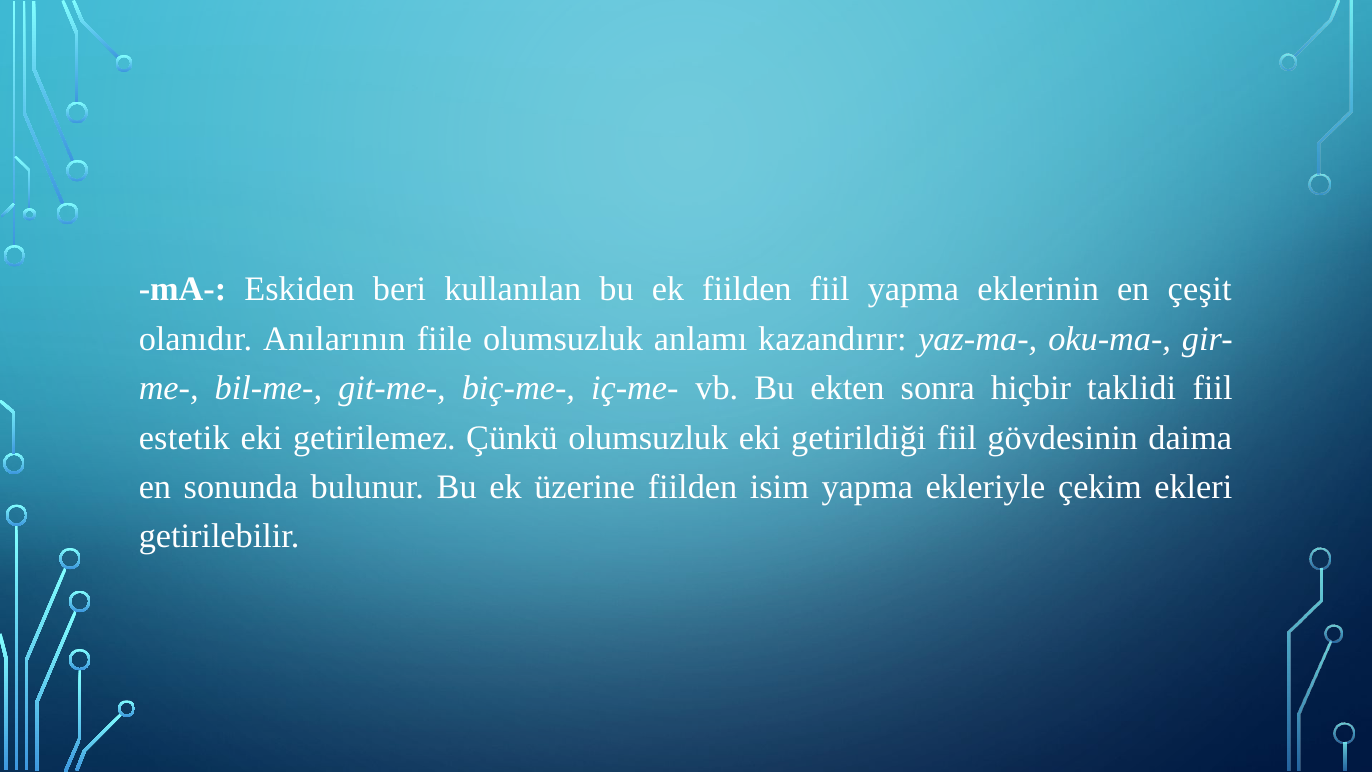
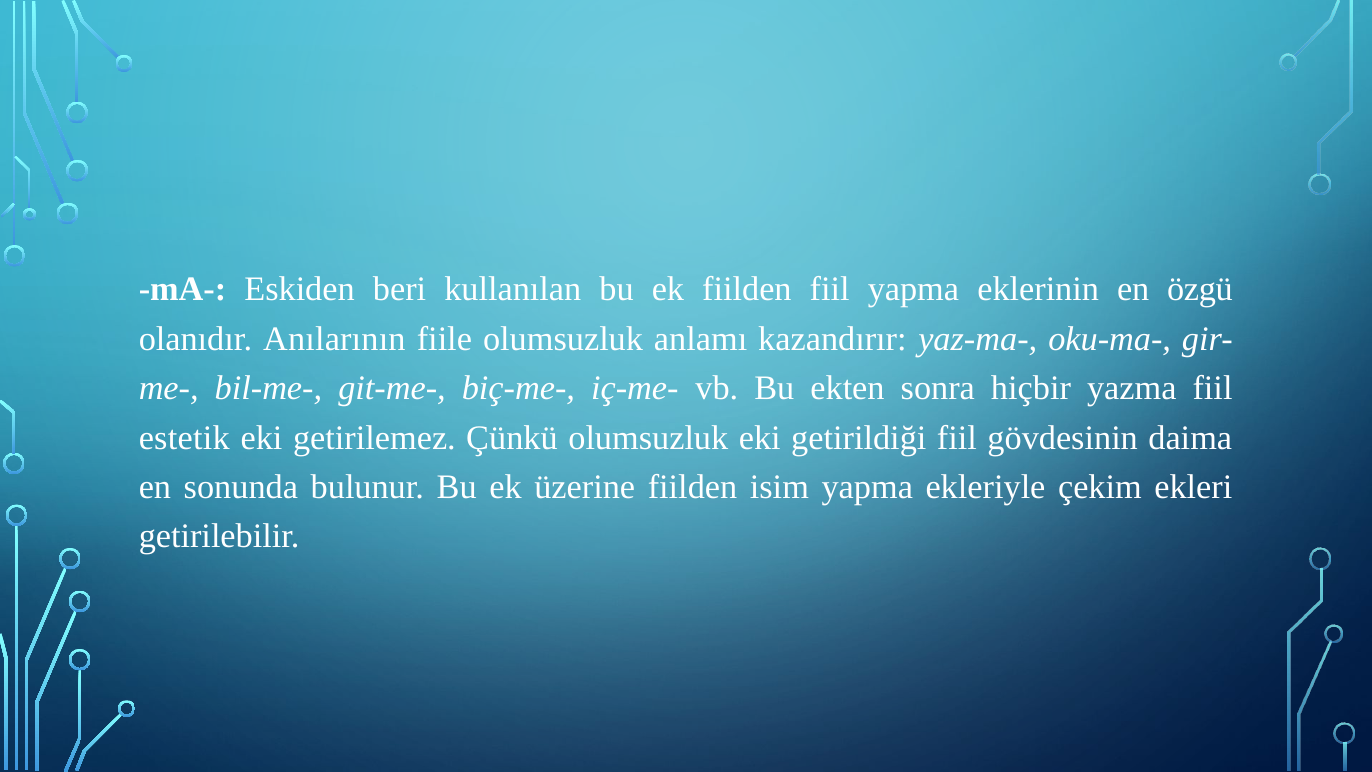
çeşit: çeşit -> özgü (1200, 290)
taklidi: taklidi -> yazma (1132, 388)
